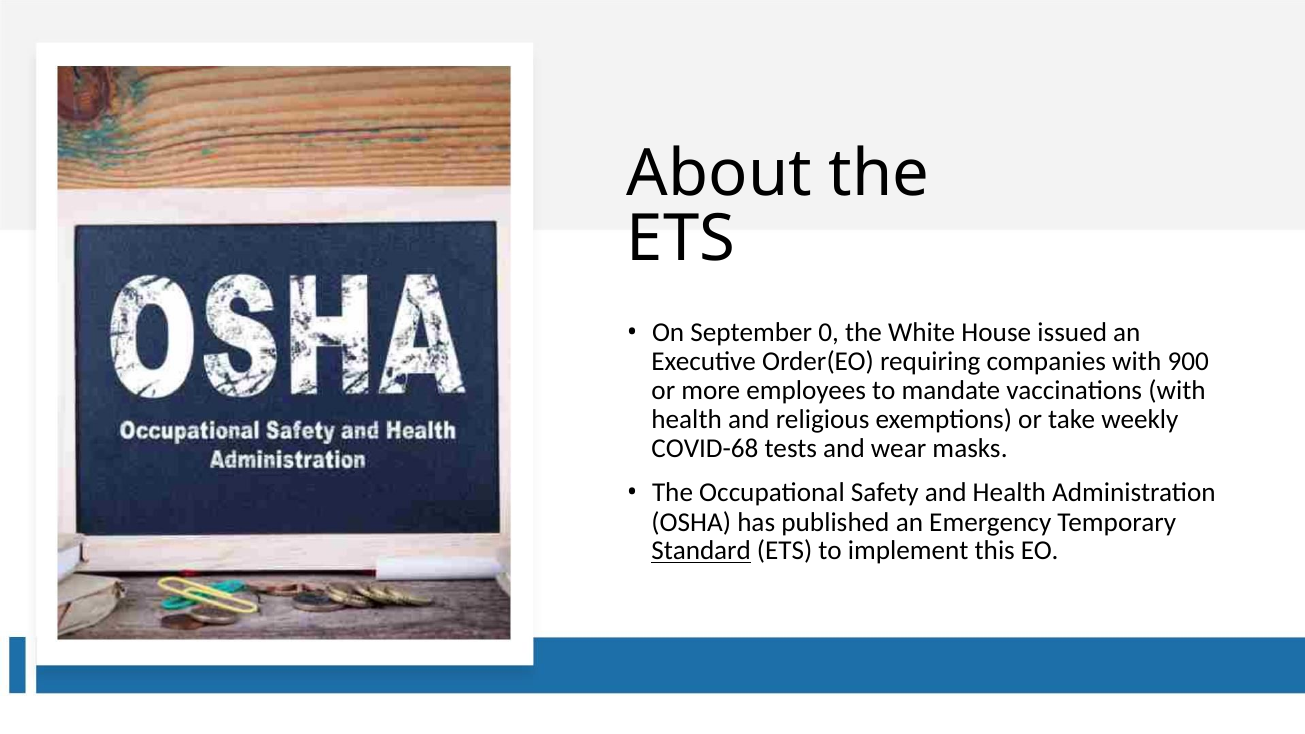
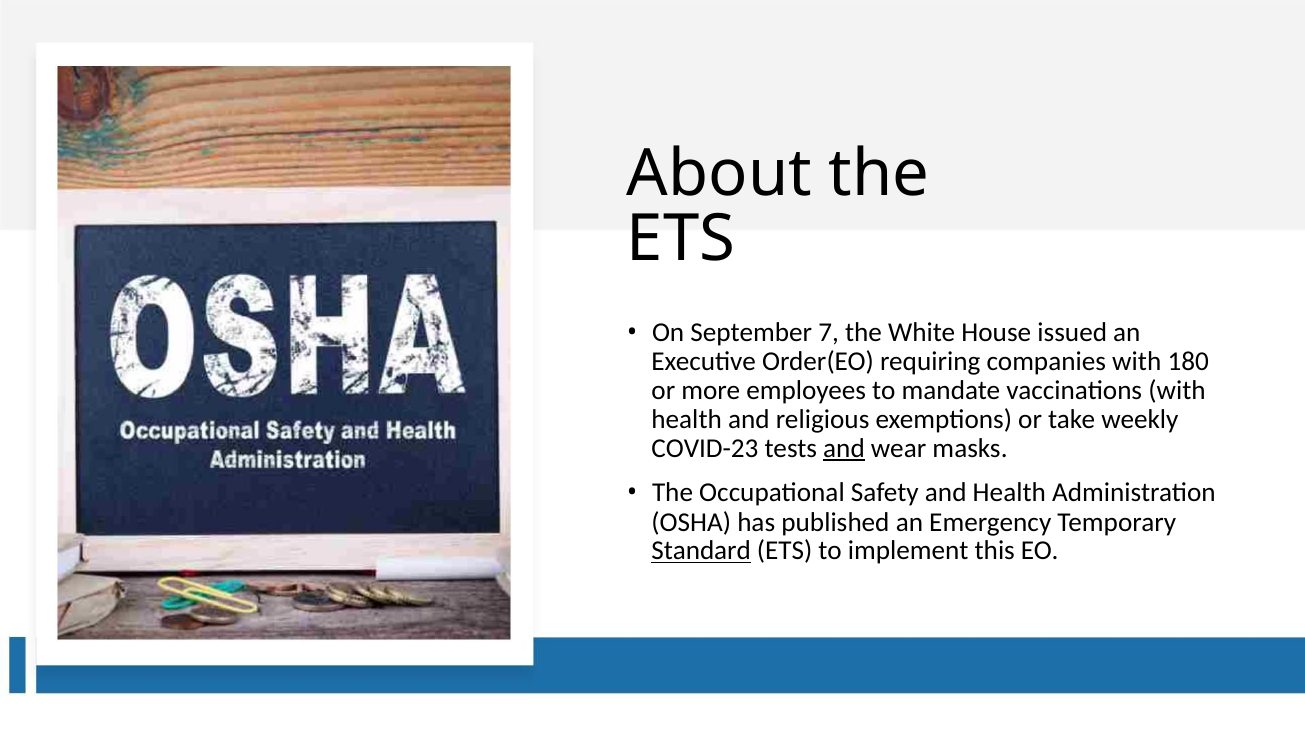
0: 0 -> 7 (829, 332)
900: 900 -> 180 (1188, 362)
COVID-68: COVID-68 -> COVID-23 (705, 449)
and underline: none -> present (844, 449)
